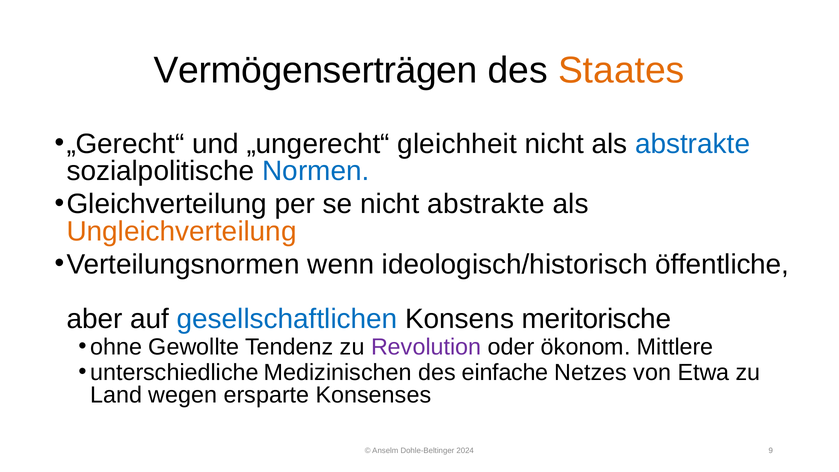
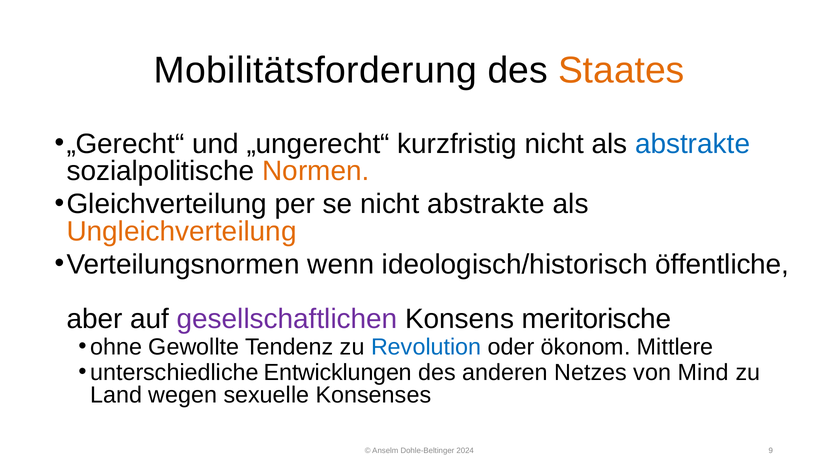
Vermögenserträgen: Vermögenserträgen -> Mobilitätsforderung (315, 71)
gleichheit: gleichheit -> kurzfristig (457, 144)
Normen colour: blue -> orange (316, 171)
gesellschaftlichen colour: blue -> purple (287, 319)
Revolution colour: purple -> blue (426, 347)
Medizinischen: Medizinischen -> Entwicklungen (338, 372)
einfache: einfache -> anderen (505, 372)
Etwa: Etwa -> Mind (703, 372)
ersparte: ersparte -> sexuelle (266, 395)
